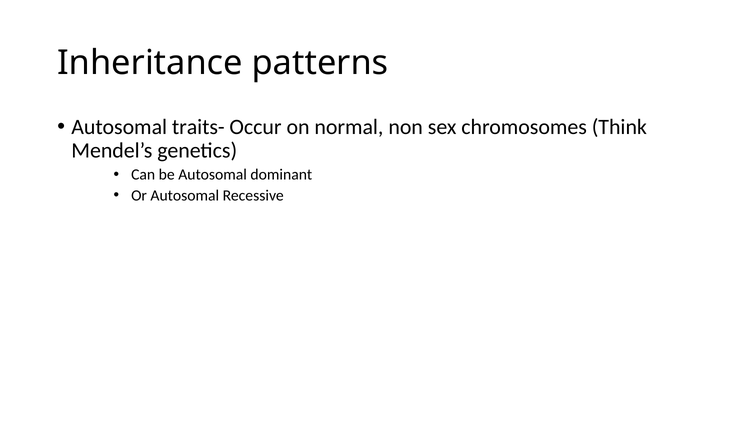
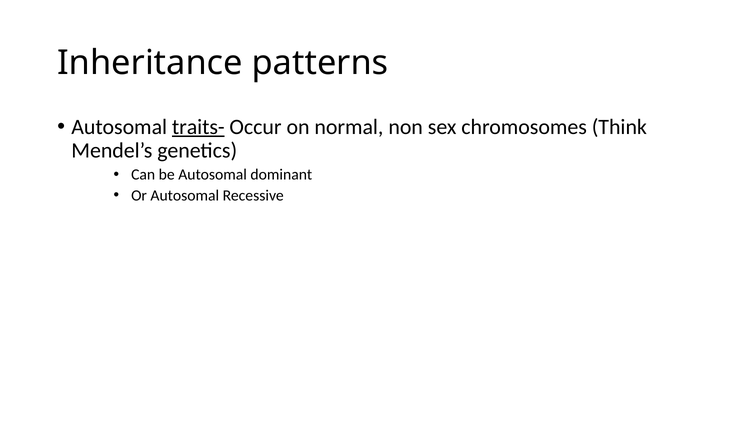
traits- underline: none -> present (198, 127)
